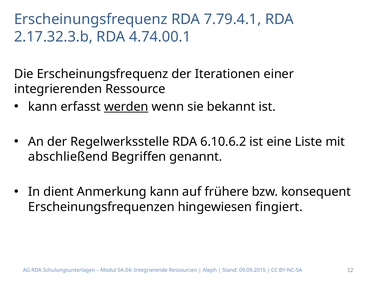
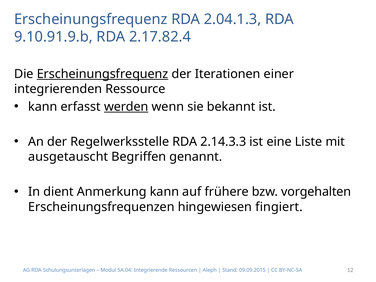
7.79.4.1: 7.79.4.1 -> 2.04.1.3 (233, 19)
2.17.32.3.b: 2.17.32.3.b -> 9.10.91.9.b (53, 37)
4.74.00.1: 4.74.00.1 -> 2.17.82.4 (160, 37)
Erscheinungsfrequenz underline: none -> present (103, 74)
6.10.6.2: 6.10.6.2 -> 2.14.3.3 (223, 142)
abschließend: abschließend -> ausgetauscht (68, 157)
konsequent: konsequent -> vorgehalten (316, 192)
